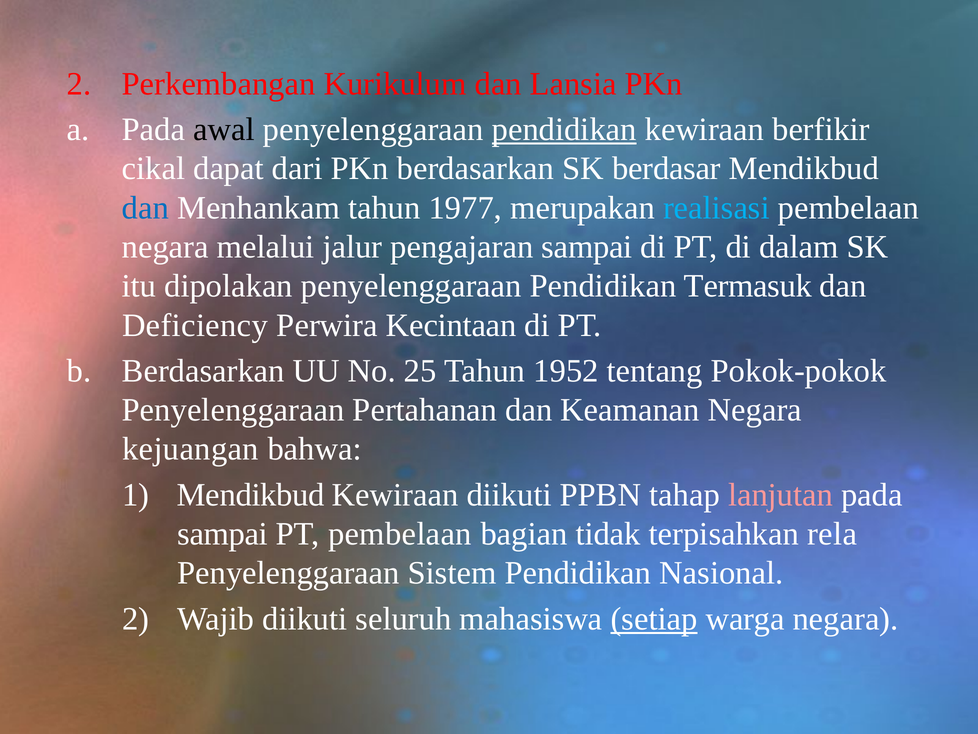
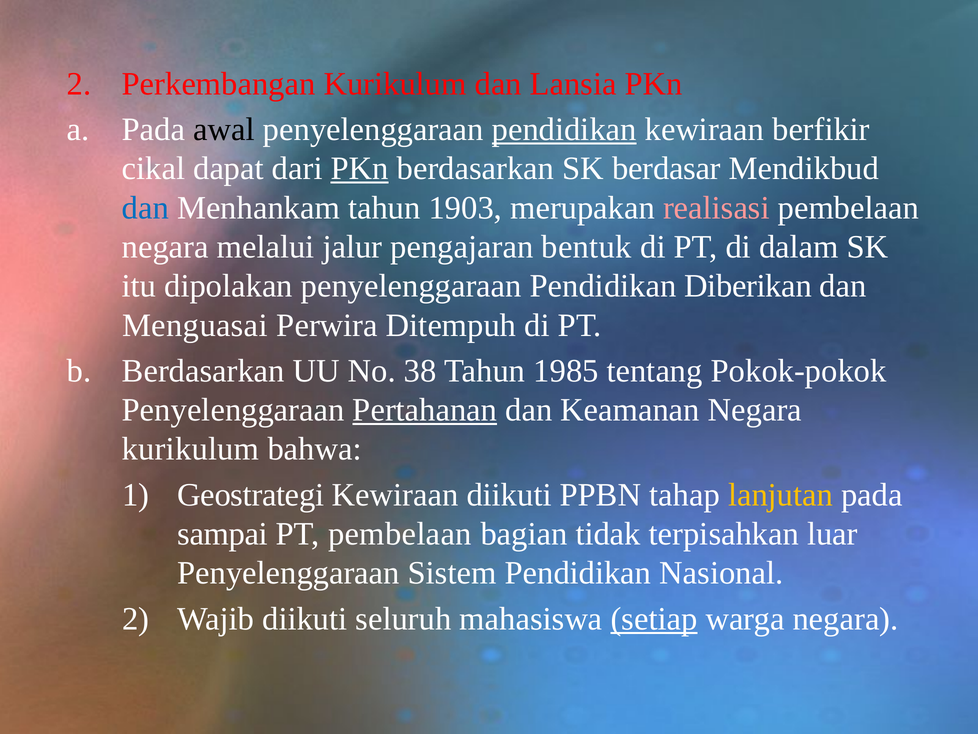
PKn underline: none -> present (360, 169)
1977: 1977 -> 1903 (465, 208)
realisasi colour: light blue -> pink (716, 208)
pengajaran sampai: sampai -> bentuk (587, 247)
Termasuk: Termasuk -> Diberikan (748, 286)
Deficiency: Deficiency -> Menguasai (195, 325)
Kecintaan: Kecintaan -> Ditempuh (451, 325)
25: 25 -> 38 (420, 371)
1952: 1952 -> 1985 (566, 371)
Pertahanan underline: none -> present (425, 410)
kejuangan: kejuangan -> kurikulum (191, 449)
Mendikbud: Mendikbud -> Geostrategi (251, 495)
lanjutan colour: pink -> yellow (781, 495)
rela: rela -> luar (832, 534)
